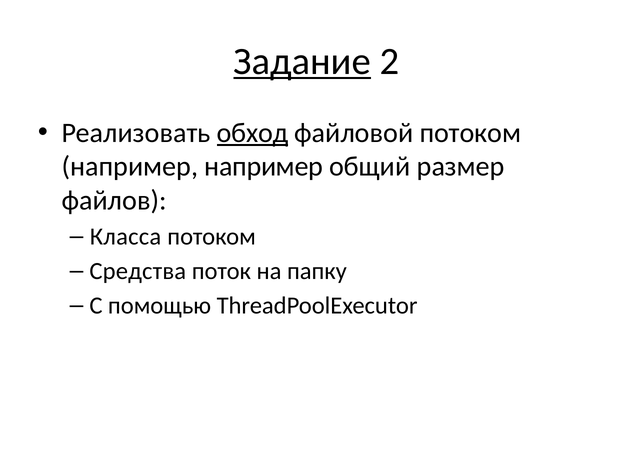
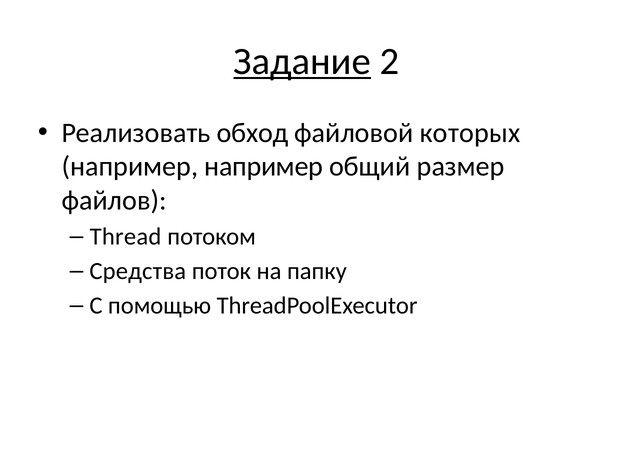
обход underline: present -> none (253, 133)
файловой потоком: потоком -> которых (470, 133)
Класса: Класса -> Thread (126, 237)
